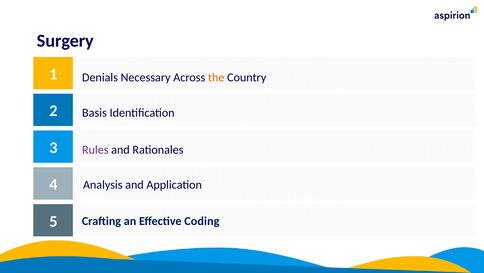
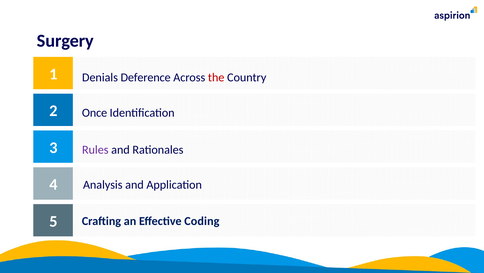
Necessary: Necessary -> Deference (146, 77)
the colour: orange -> red (216, 77)
Basis: Basis -> Once (95, 113)
